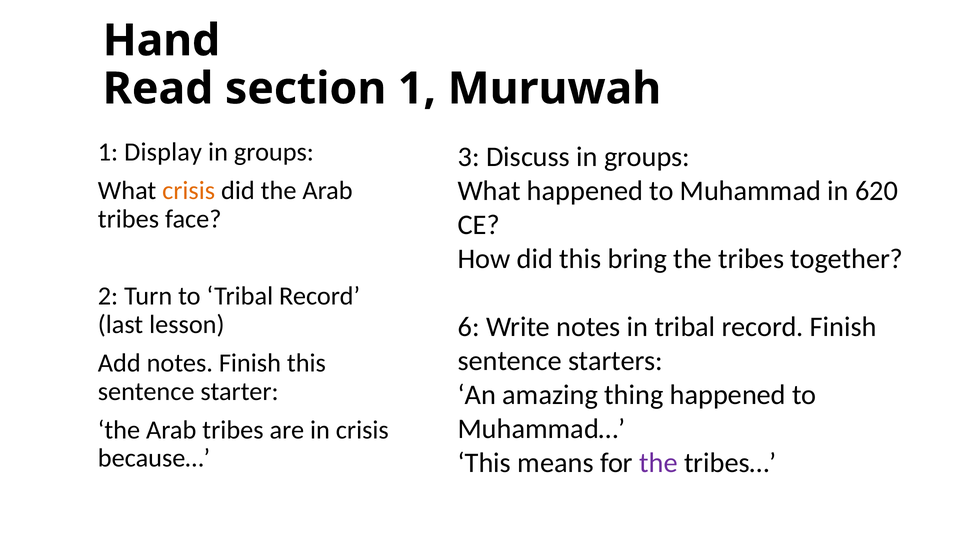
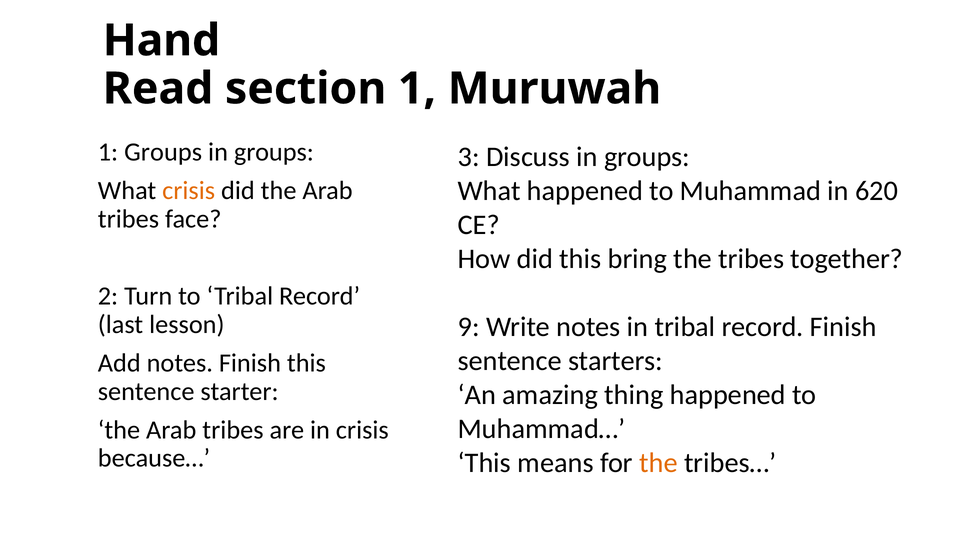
1 Display: Display -> Groups (163, 152)
6: 6 -> 9 (469, 328)
the colour: purple -> orange (658, 464)
